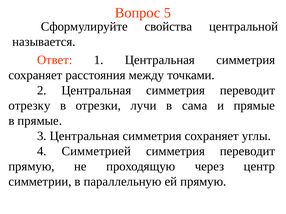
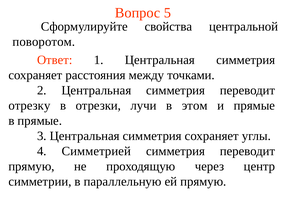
называется: называется -> поворотом (44, 42)
сама: сама -> этом (195, 106)
